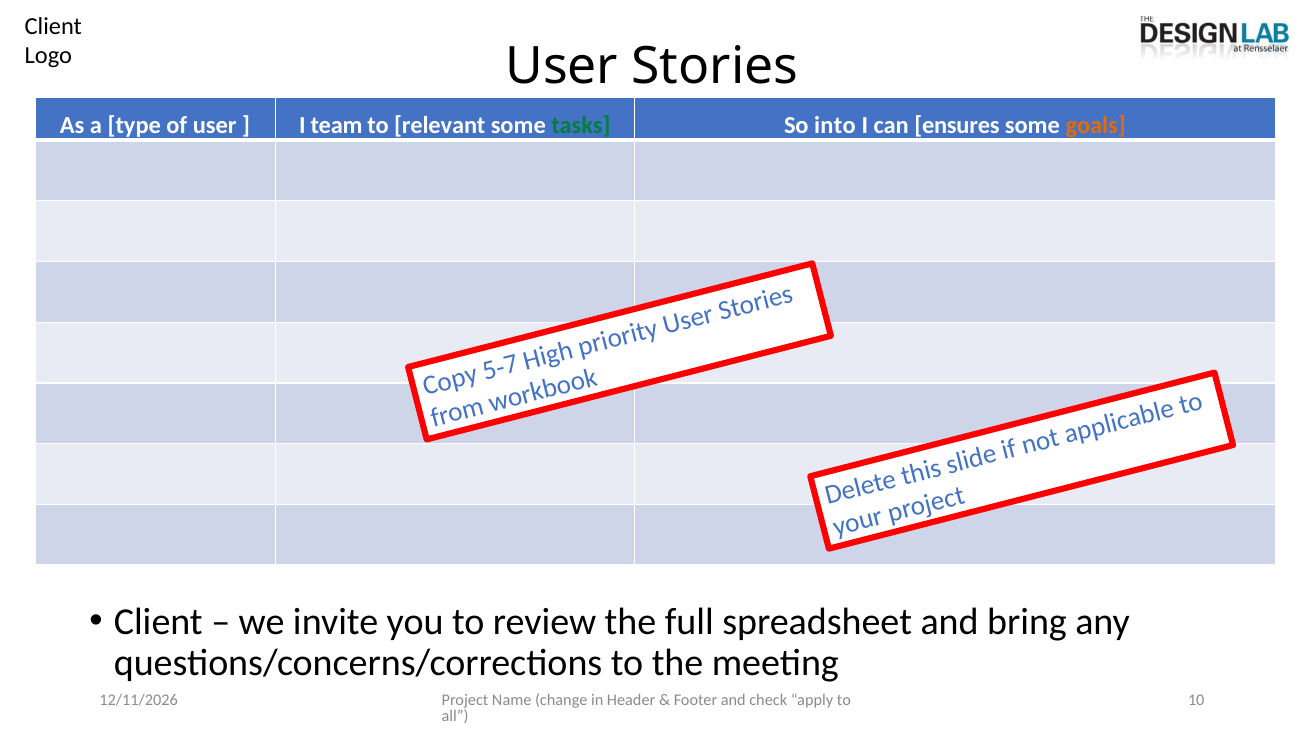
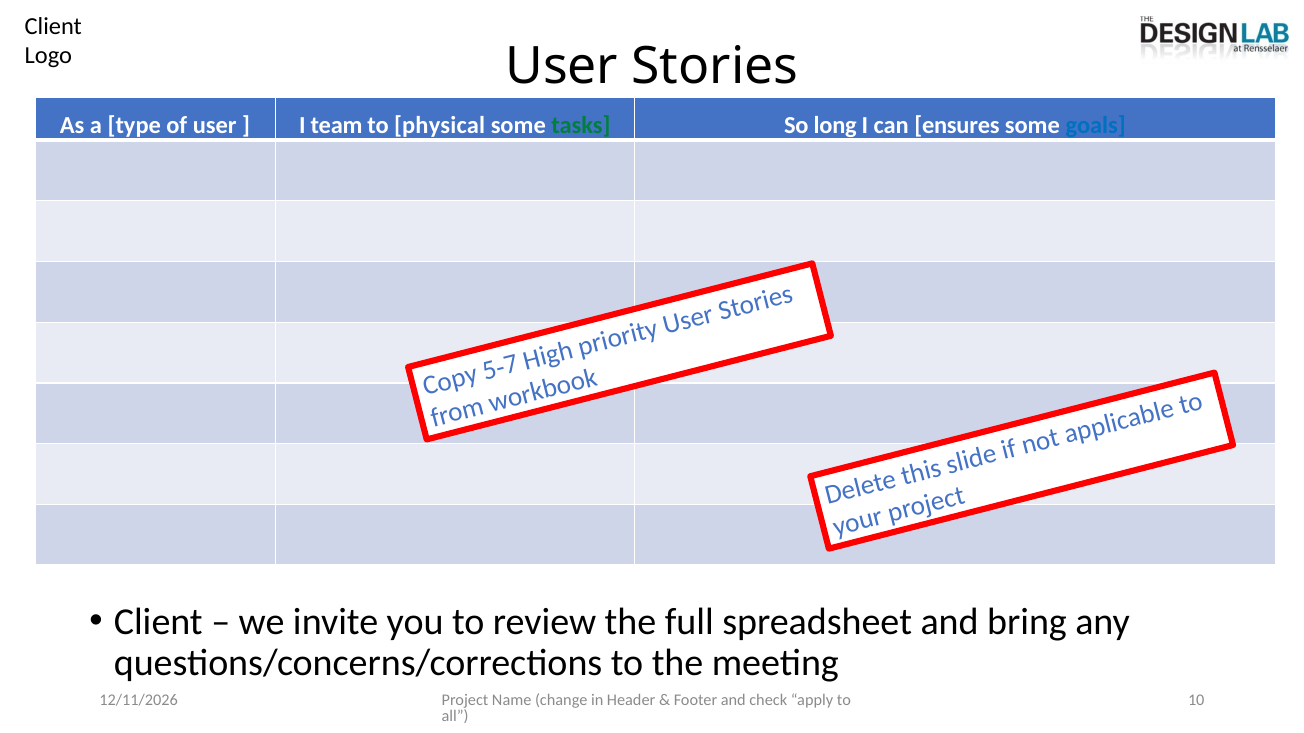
relevant: relevant -> physical (440, 126)
into: into -> long (835, 126)
goals colour: orange -> blue (1096, 126)
